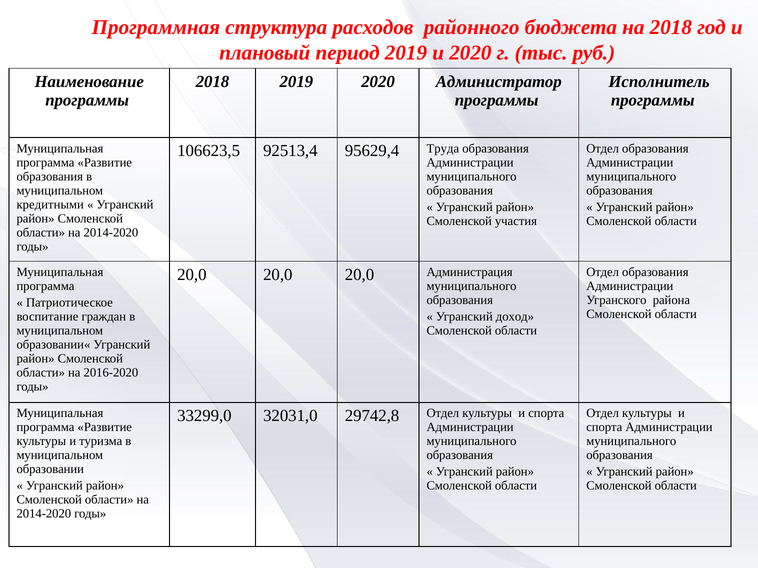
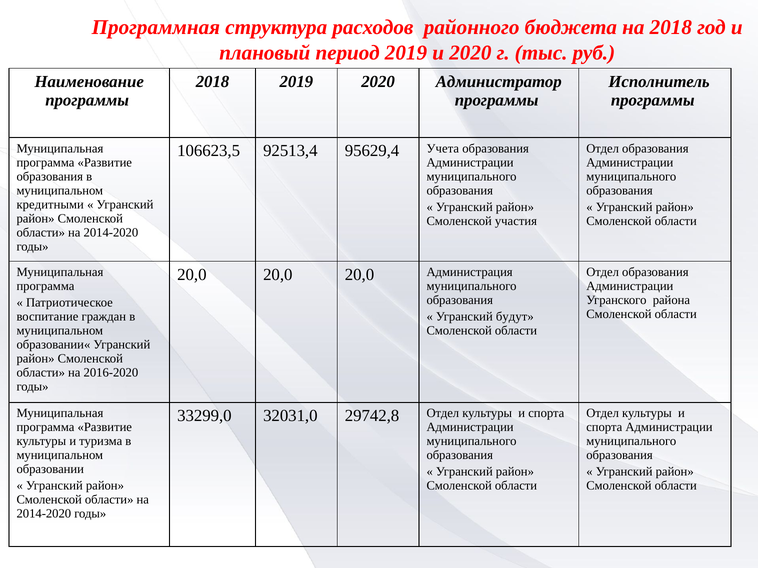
Труда: Труда -> Учета (443, 149)
доход: доход -> будут (515, 317)
